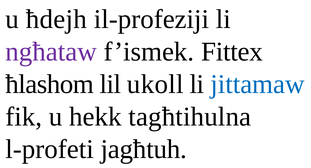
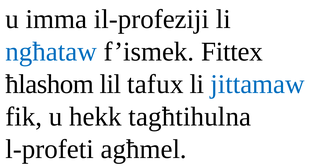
ħdejh: ħdejh -> imma (56, 19)
ngħataw colour: purple -> blue (51, 52)
ukoll: ukoll -> tafux (155, 84)
jagħtuh: jagħtuh -> agħmel (144, 149)
